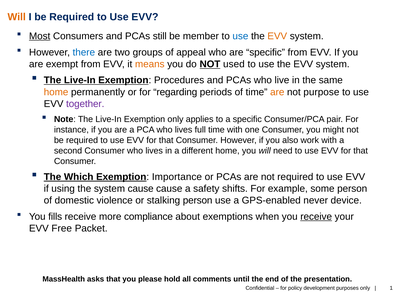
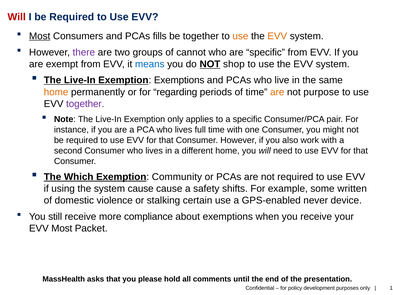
Will colour: orange -> red (17, 17)
still: still -> fills (160, 36)
be member: member -> together (201, 36)
use colour: blue -> orange (240, 36)
there colour: blue -> purple (84, 52)
appeal: appeal -> cannot (191, 52)
means colour: orange -> blue (150, 64)
used: used -> shop (234, 64)
Exemption Procedures: Procedures -> Exemptions (179, 80)
Importance: Importance -> Community (177, 177)
some person: person -> written (352, 188)
stalking person: person -> certain (198, 200)
fills: fills -> still (55, 216)
receive underline: present -> none (316, 216)
EVV Free: Free -> Most (62, 228)
